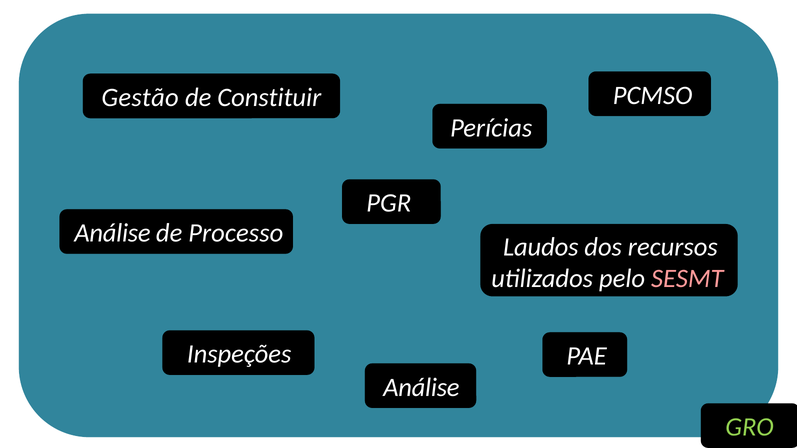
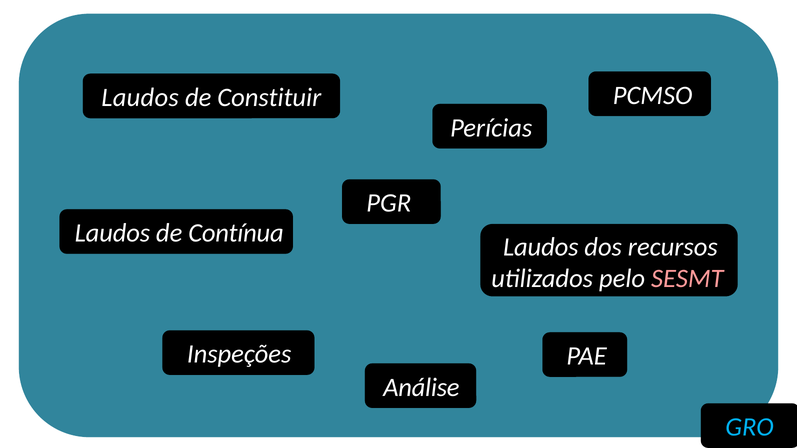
Gestão: Gestão -> Laudos (140, 98)
Análise: Análise -> Laudos (112, 233)
Processo: Processo -> Contínua (236, 233)
GRO colour: light green -> light blue (750, 427)
